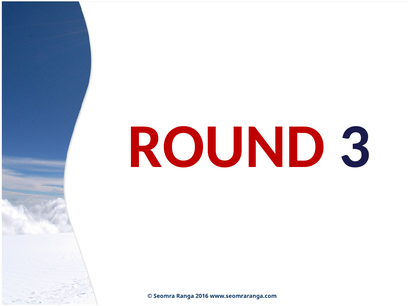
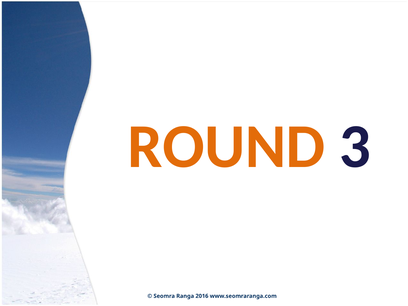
ROUND colour: red -> orange (226, 147)
